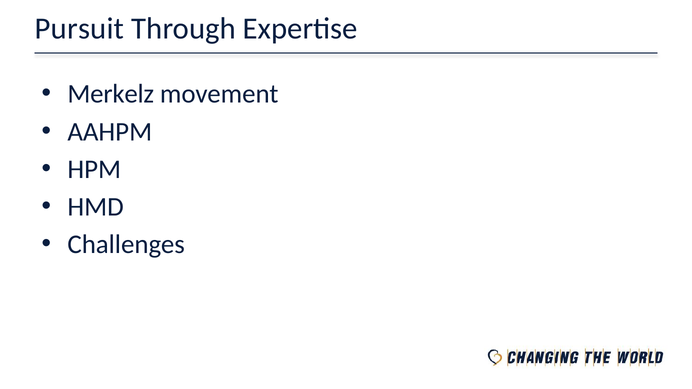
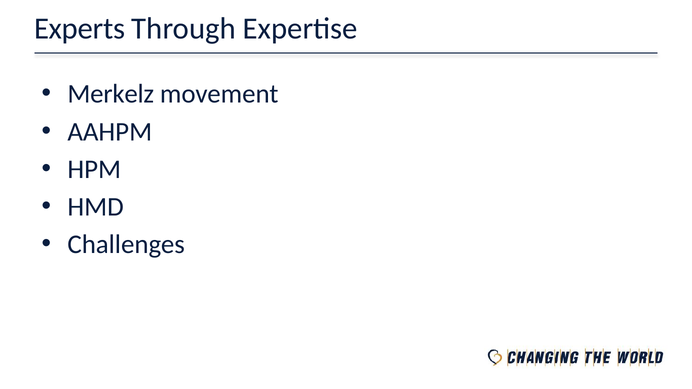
Pursuit: Pursuit -> Experts (80, 29)
